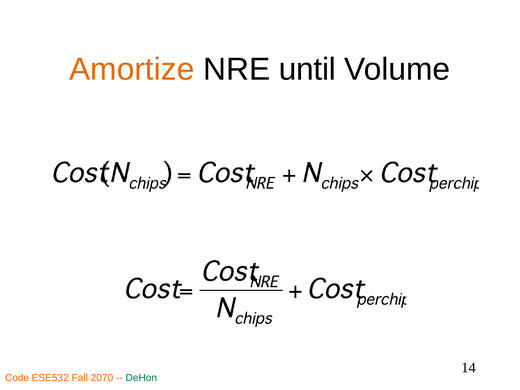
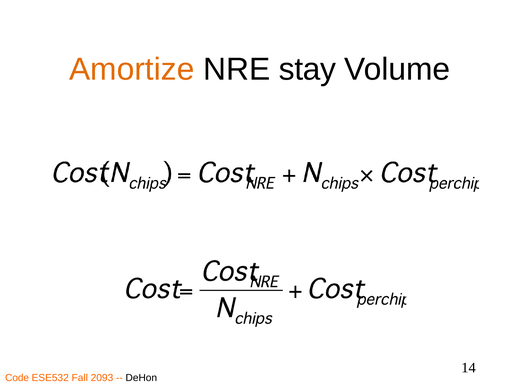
until: until -> stay (307, 69)
2070: 2070 -> 2093 (102, 378)
DeHon colour: green -> black (141, 378)
